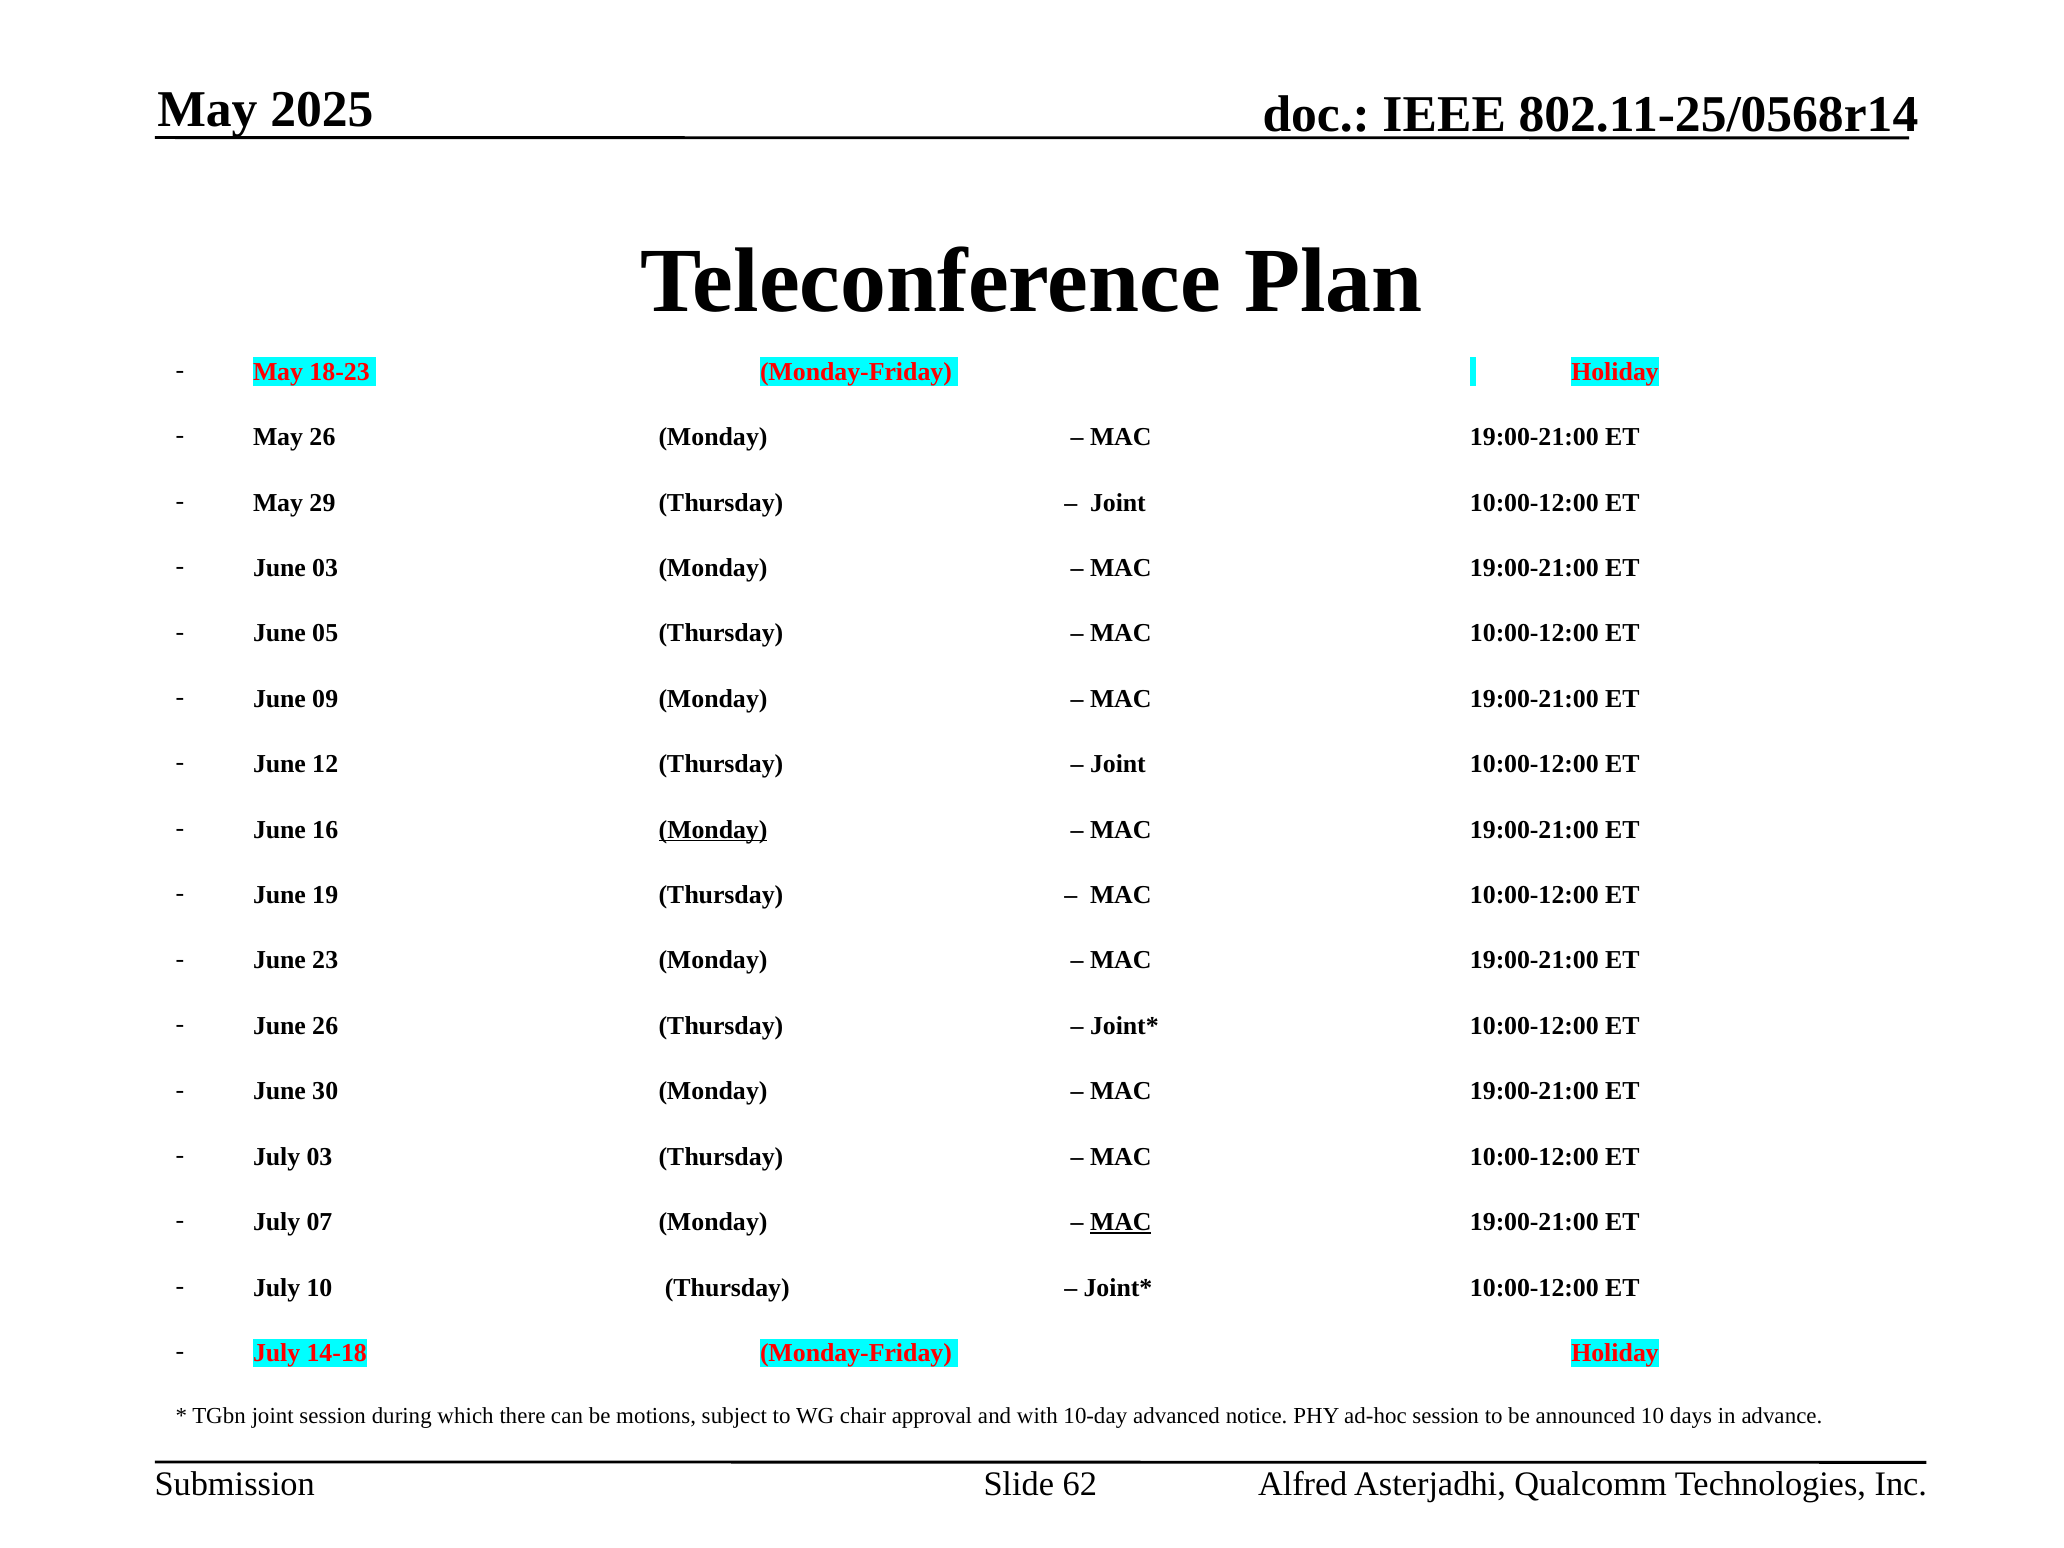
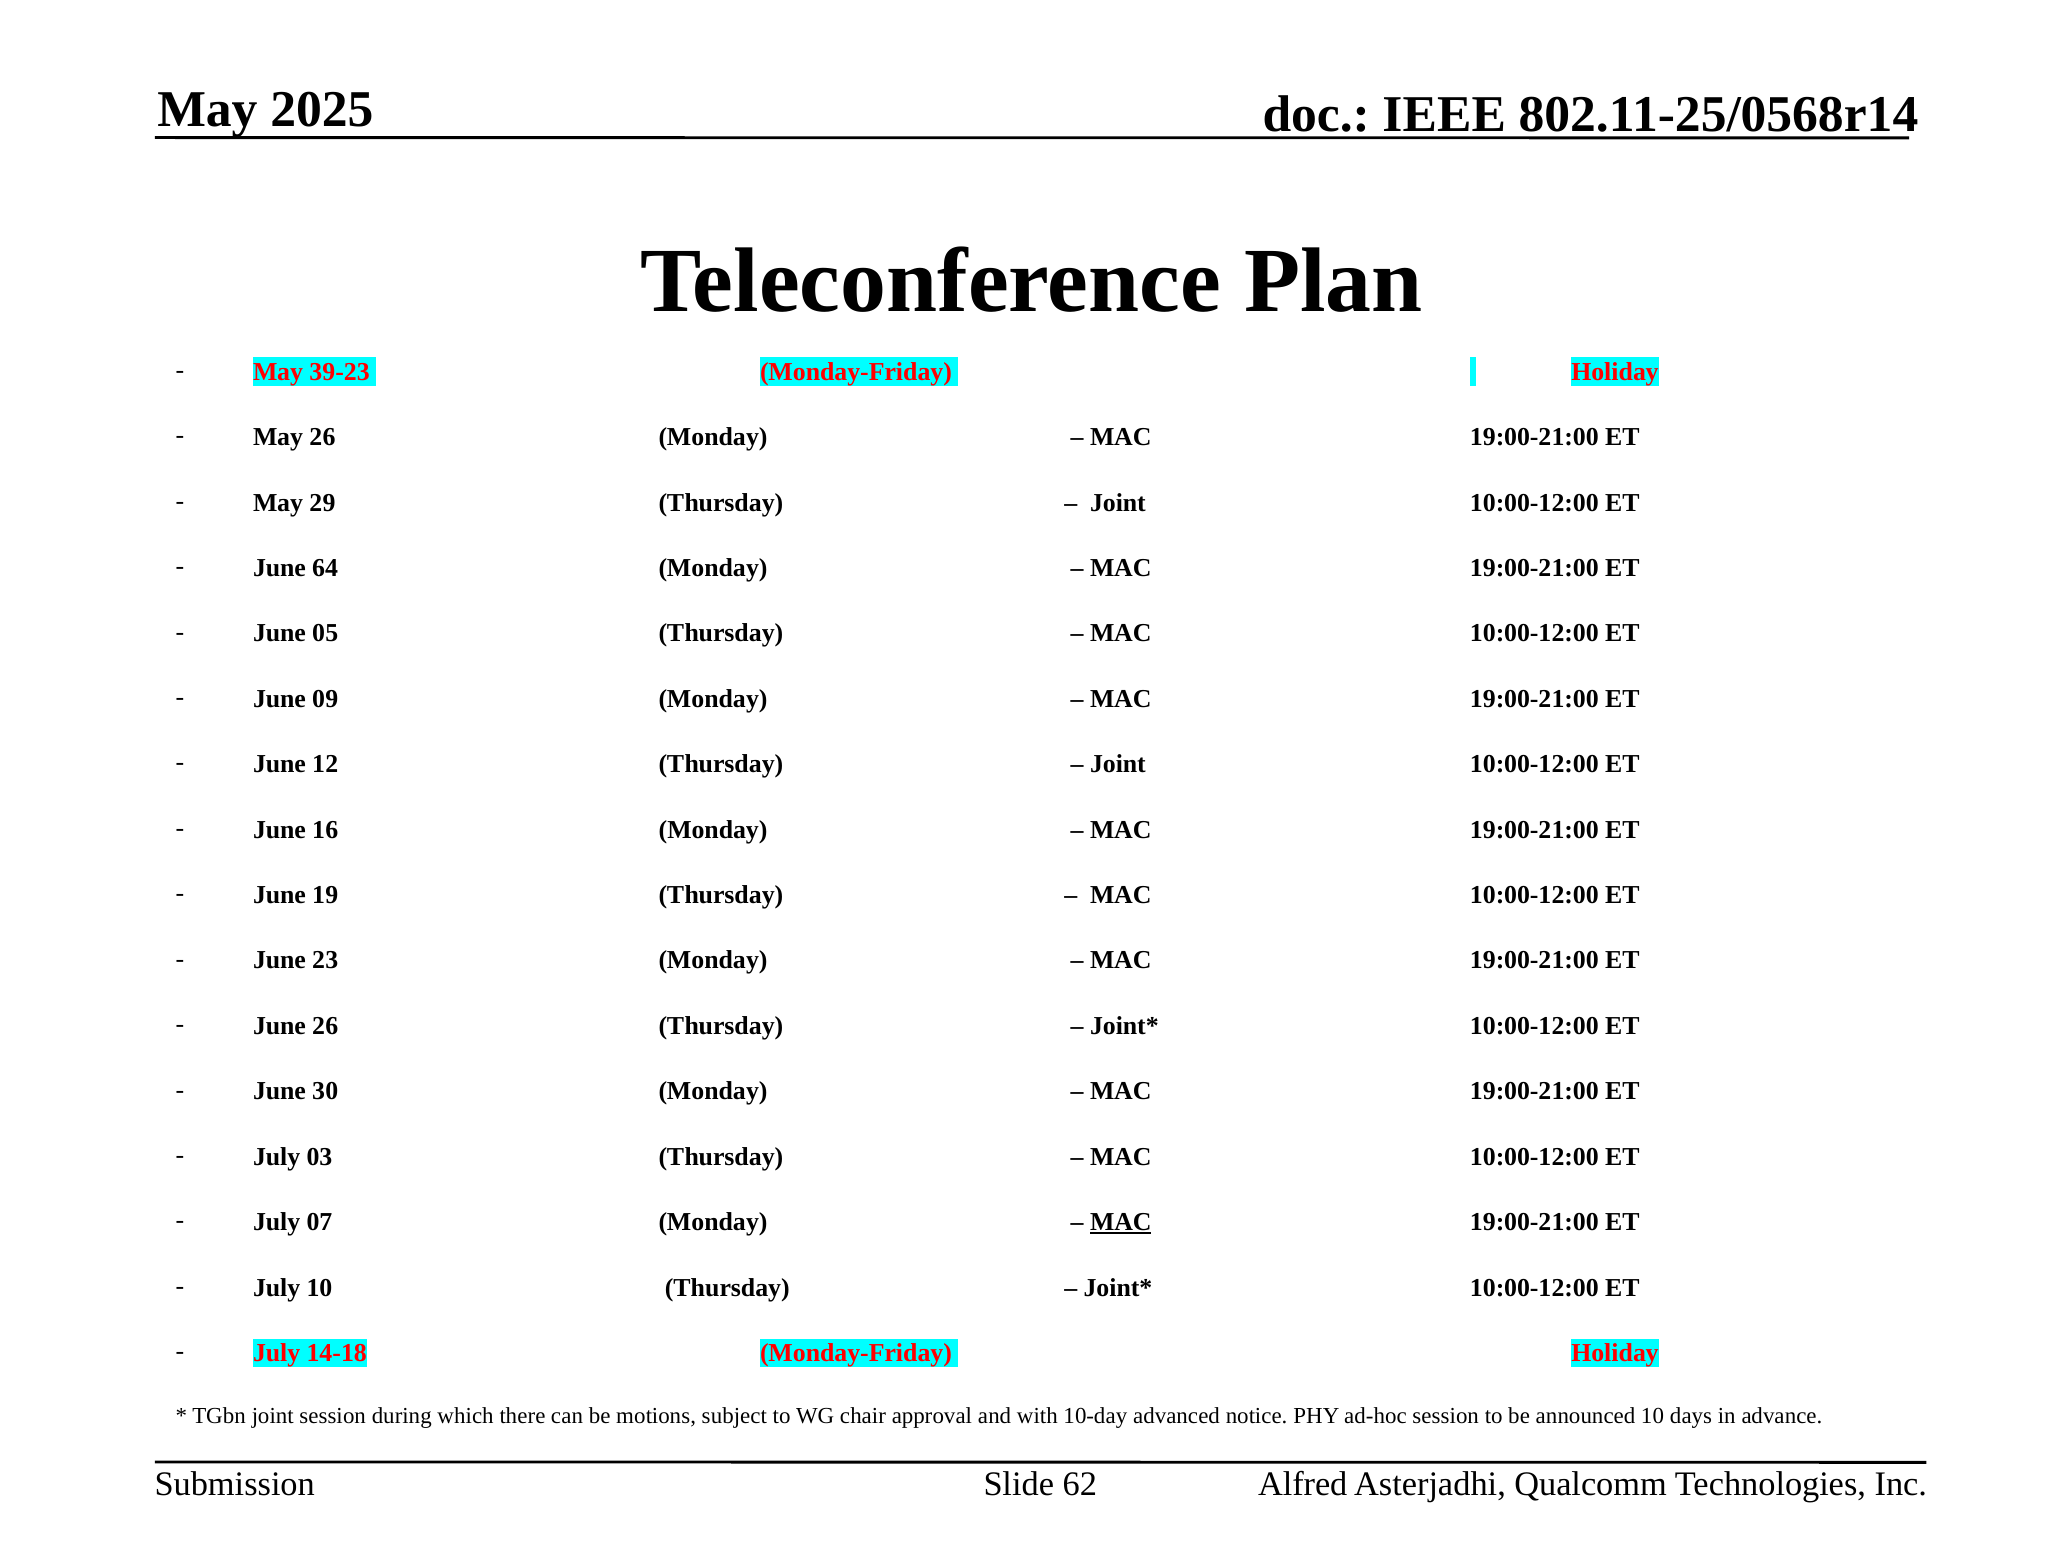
18-23: 18-23 -> 39-23 (340, 372)
June 03: 03 -> 64 (325, 568)
Monday underline: present -> none (713, 830)
